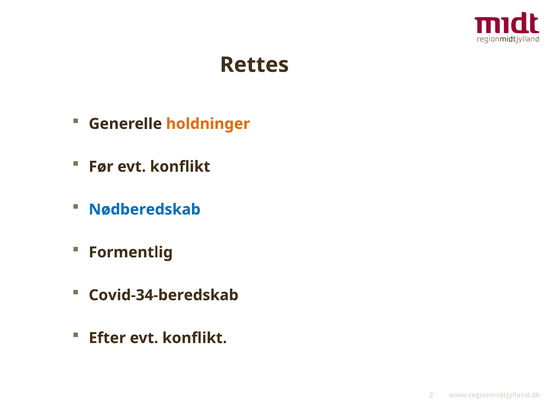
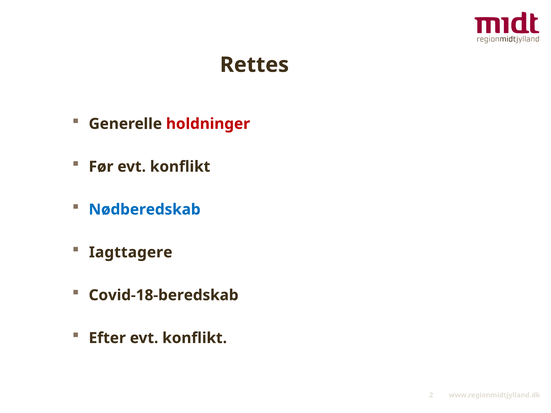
holdninger colour: orange -> red (208, 124)
Formentlig: Formentlig -> Iagttagere (131, 252)
Covid-34-beredskab: Covid-34-beredskab -> Covid-18-beredskab (164, 295)
